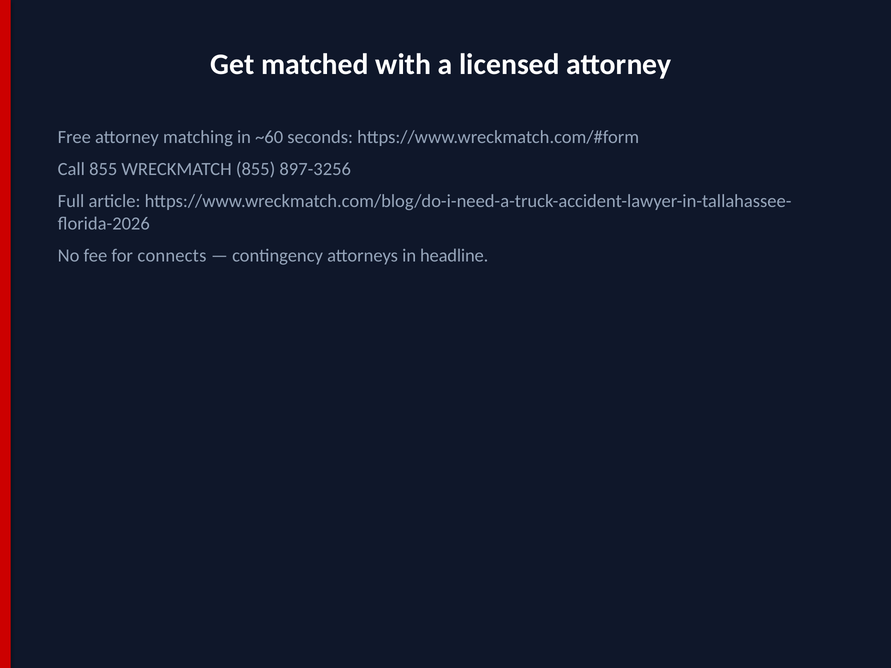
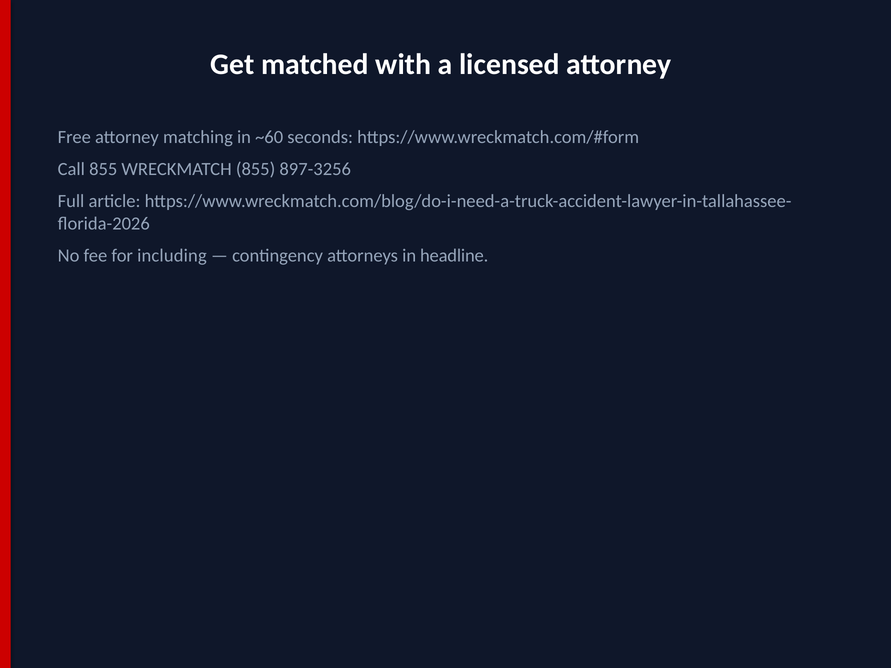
connects: connects -> including (172, 256)
